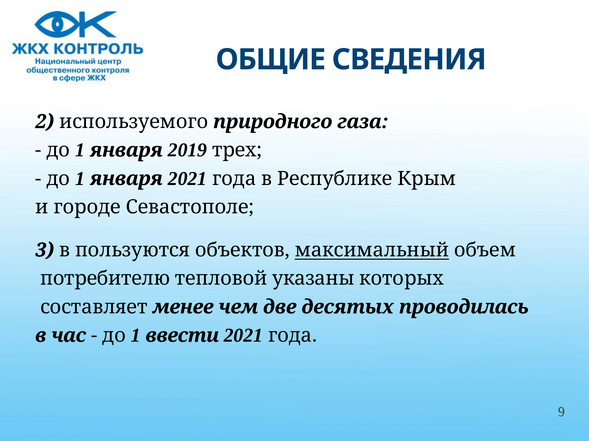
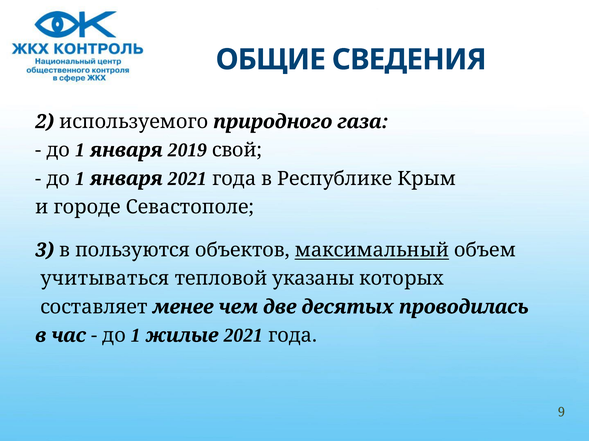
трех: трех -> свой (237, 150)
потребителю: потребителю -> учитываться (105, 279)
ввести: ввести -> жилые (182, 336)
